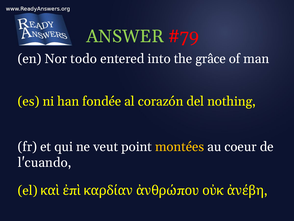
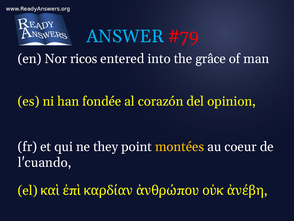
ANSWER colour: light green -> light blue (125, 36)
todo: todo -> ricos (84, 59)
nothing: nothing -> opinion (232, 101)
veut: veut -> they (106, 146)
